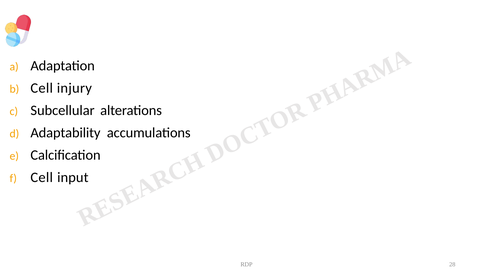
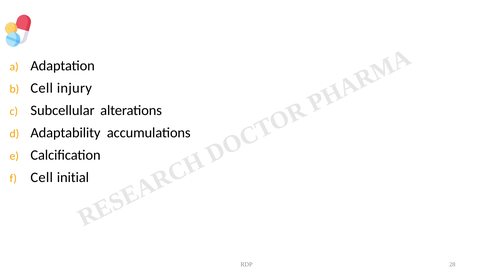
input: input -> initial (73, 178)
